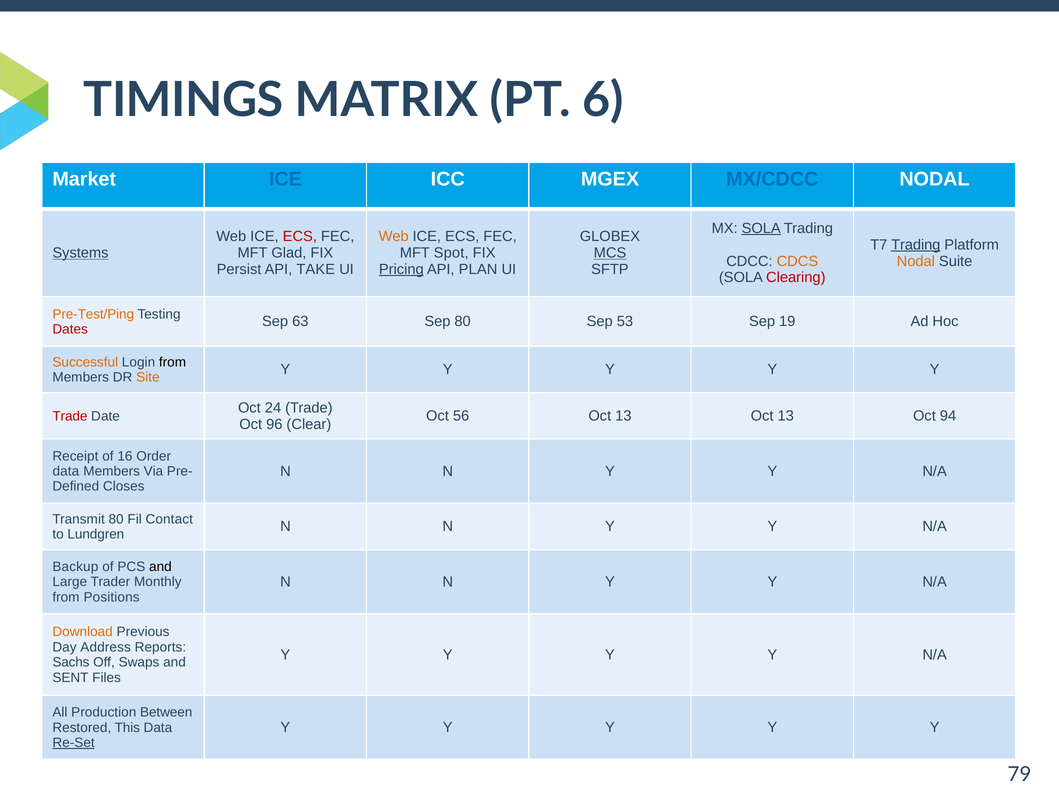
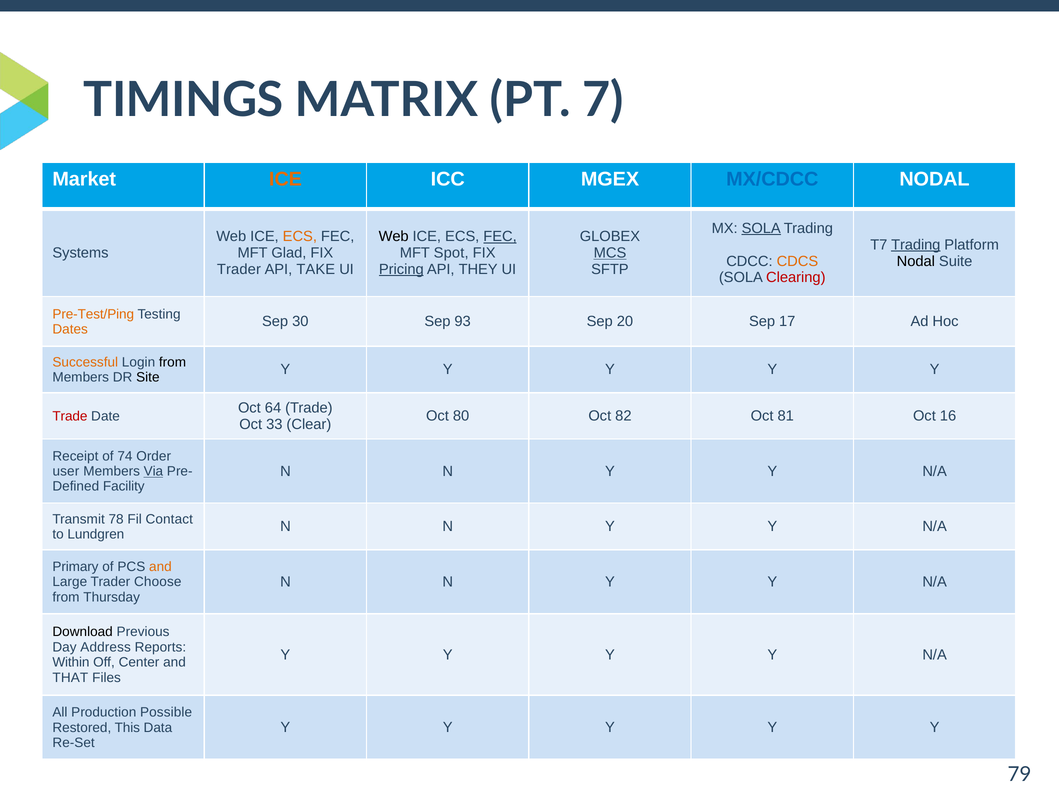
6: 6 -> 7 (603, 100)
ICE colour: blue -> orange (285, 179)
ECS colour: red -> orange (300, 237)
Web colour: orange -> black (394, 237)
FEC underline: none -> present (500, 237)
Systems underline: present -> none (81, 253)
Nodal colour: orange -> black (916, 261)
Persist: Persist -> Trader (239, 269)
PLAN: PLAN -> THEY (478, 269)
63: 63 -> 30 (300, 322)
Sep 80: 80 -> 93 (463, 322)
53: 53 -> 20 (625, 322)
19: 19 -> 17 (787, 322)
Dates colour: red -> orange (70, 329)
Site colour: orange -> black (148, 377)
24: 24 -> 64 (273, 408)
56: 56 -> 80 (461, 416)
13: 13 -> 82 (623, 416)
13: 13 -> 81 (786, 416)
94: 94 -> 16 (948, 416)
96: 96 -> 33 (274, 424)
16: 16 -> 74 (125, 456)
data: data -> user (66, 471)
Via underline: none -> present (153, 471)
Closes: Closes -> Facility (124, 487)
Transmit 80: 80 -> 78 (116, 519)
Backup: Backup -> Primary (75, 567)
and colour: black -> orange (160, 567)
Monthly: Monthly -> Choose (158, 582)
Positions: Positions -> Thursday (112, 597)
Download colour: orange -> black (83, 632)
Sachs: Sachs -> Within (71, 663)
Swaps: Swaps -> Center (139, 663)
SENT: SENT -> THAT (70, 678)
Between: Between -> Possible (166, 713)
Re-Set underline: present -> none (74, 743)
